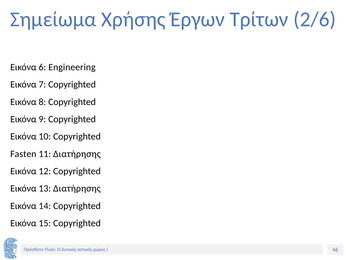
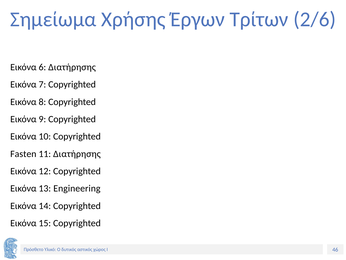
6 Engineering: Engineering -> Διατήρησης (72, 67)
13 Διατήρησης: Διατήρησης -> Engineering (77, 188)
